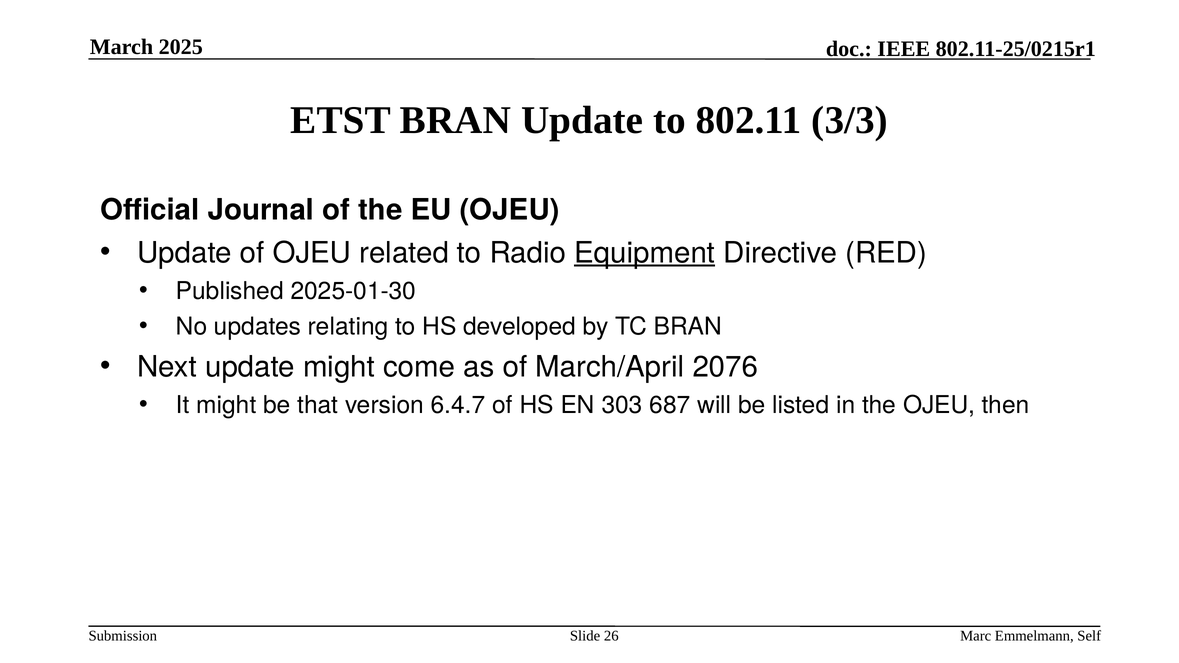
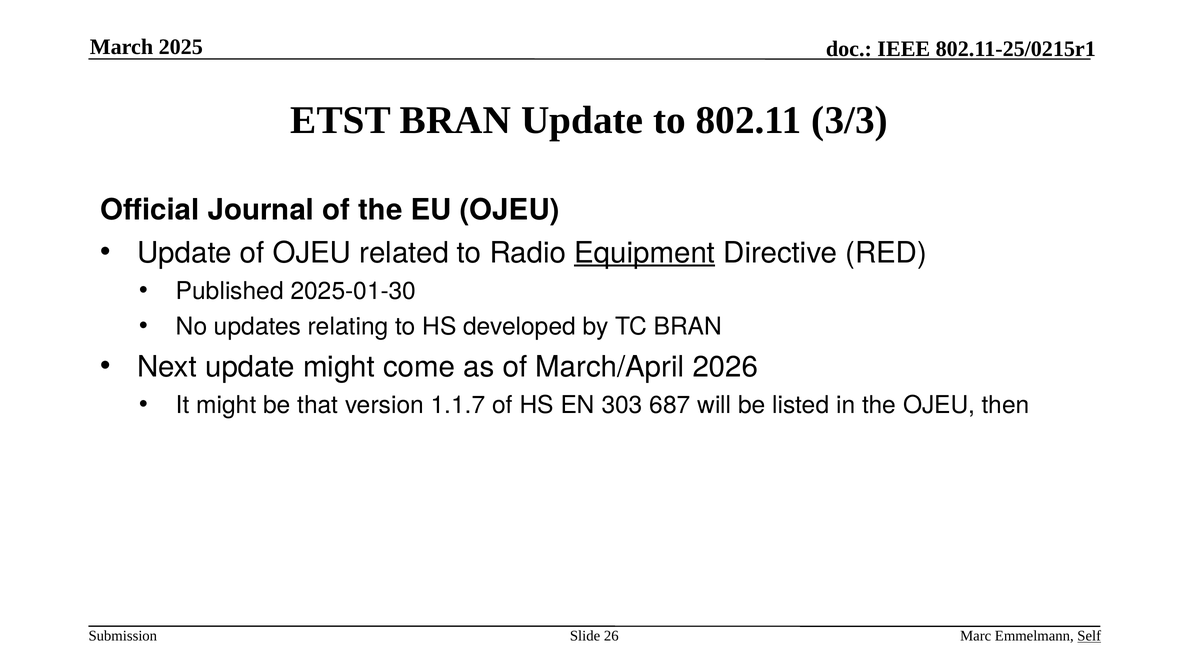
2076: 2076 -> 2026 (725, 367)
6.4.7: 6.4.7 -> 1.1.7 (458, 405)
Self underline: none -> present (1089, 636)
